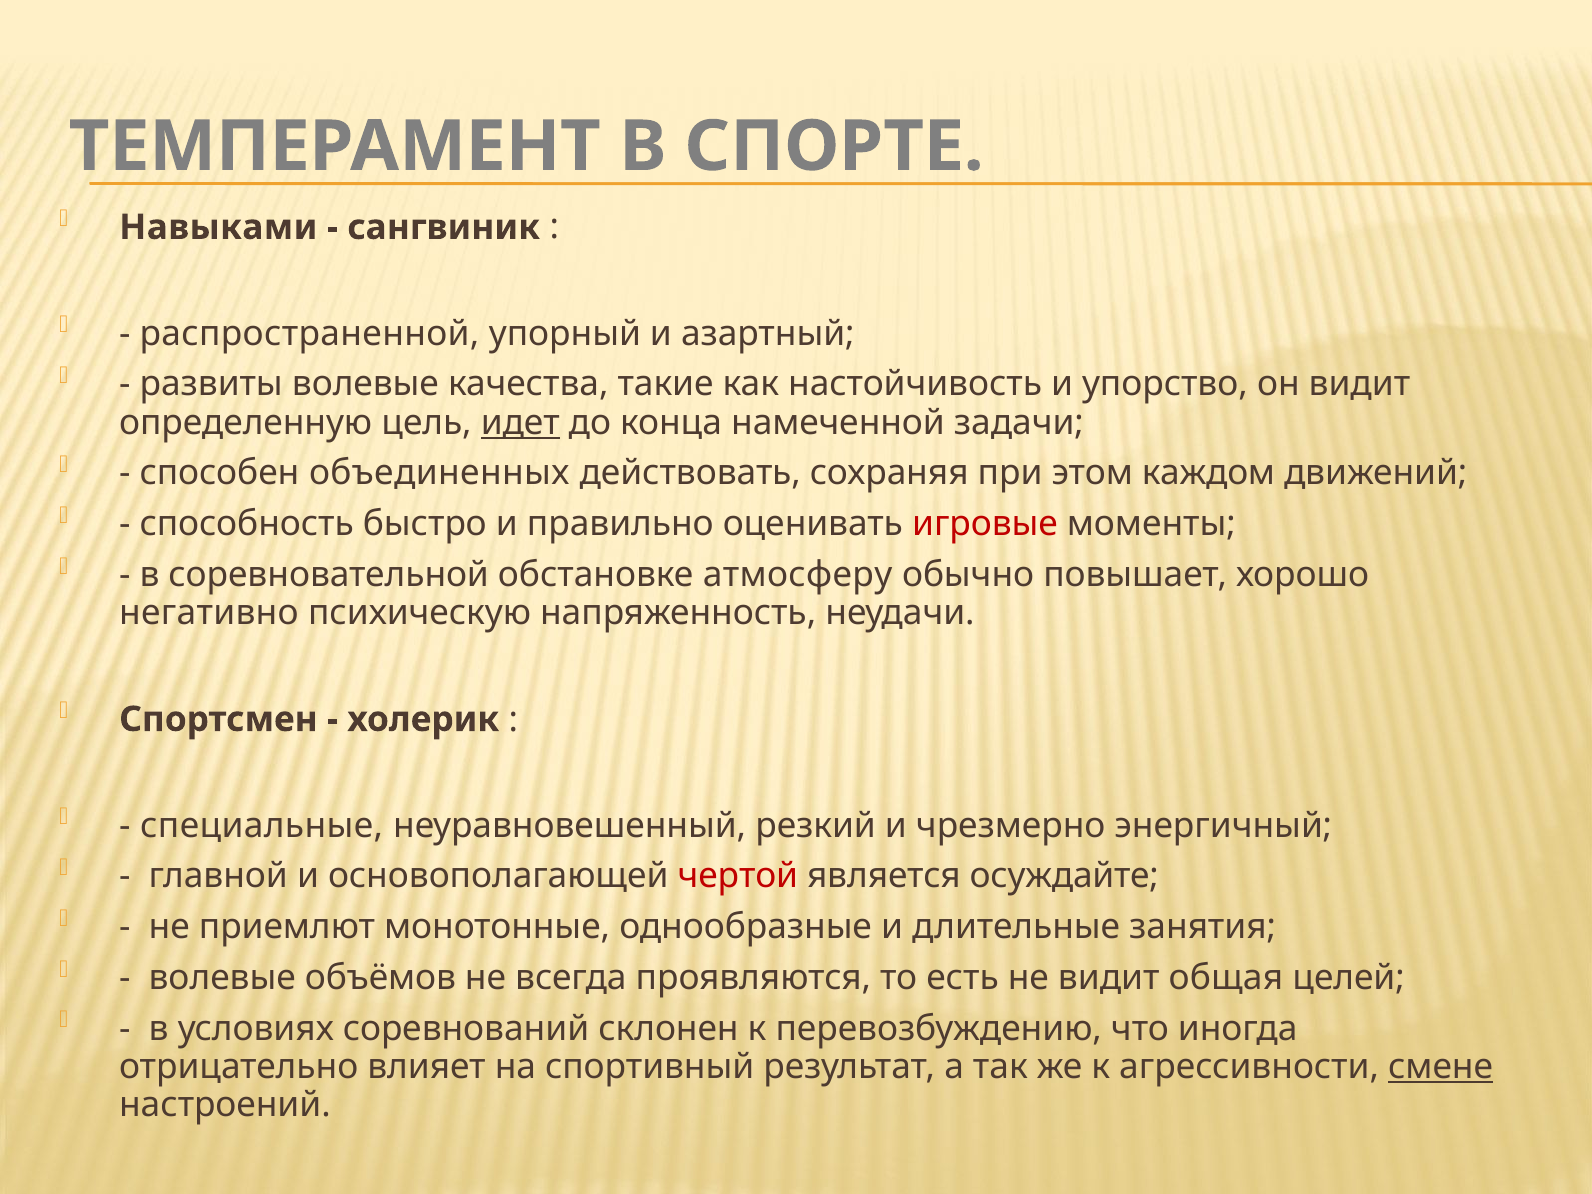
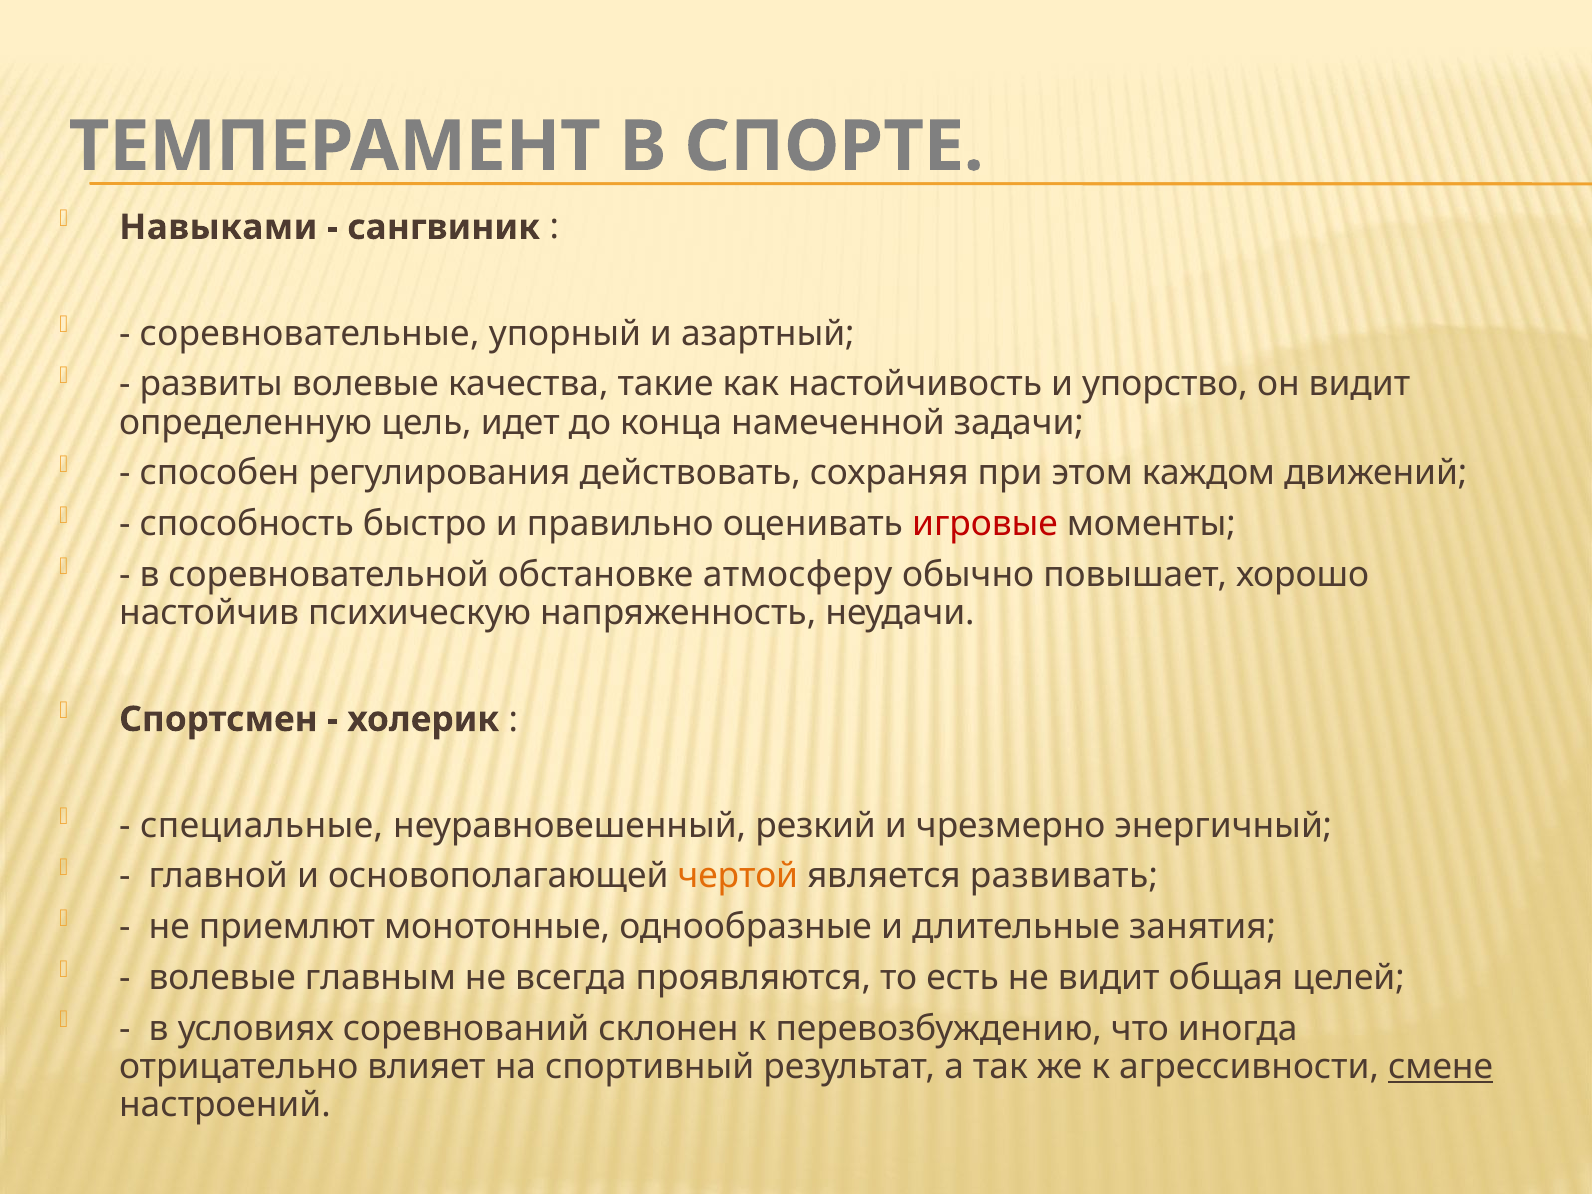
распространенной: распространенной -> соревновательные (310, 333)
идет underline: present -> none (520, 422)
объединенных: объединенных -> регулирования (439, 473)
негативно: негативно -> настойчив (209, 613)
чертой colour: red -> orange (738, 876)
осуждайте: осуждайте -> развивать (1064, 876)
объёмов: объёмов -> главным (380, 978)
